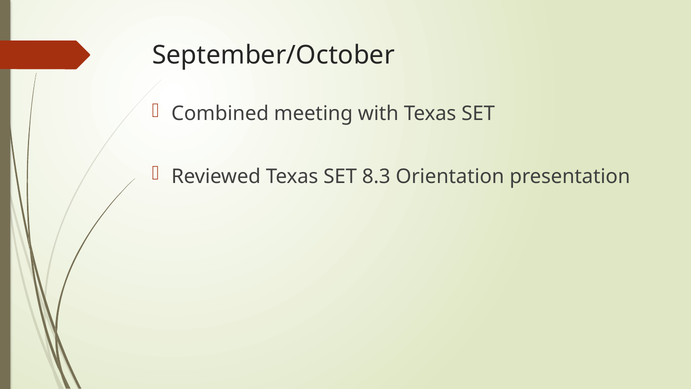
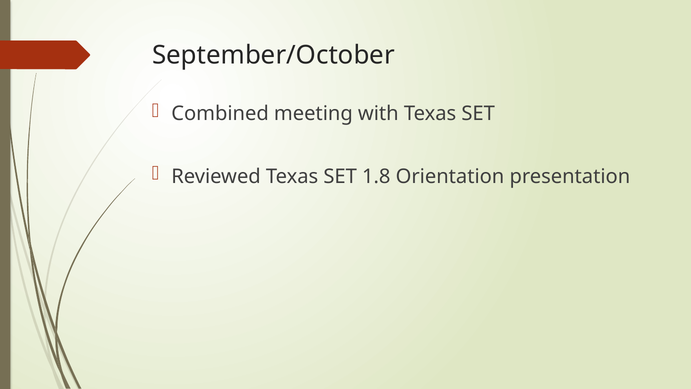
8.3: 8.3 -> 1.8 (376, 176)
